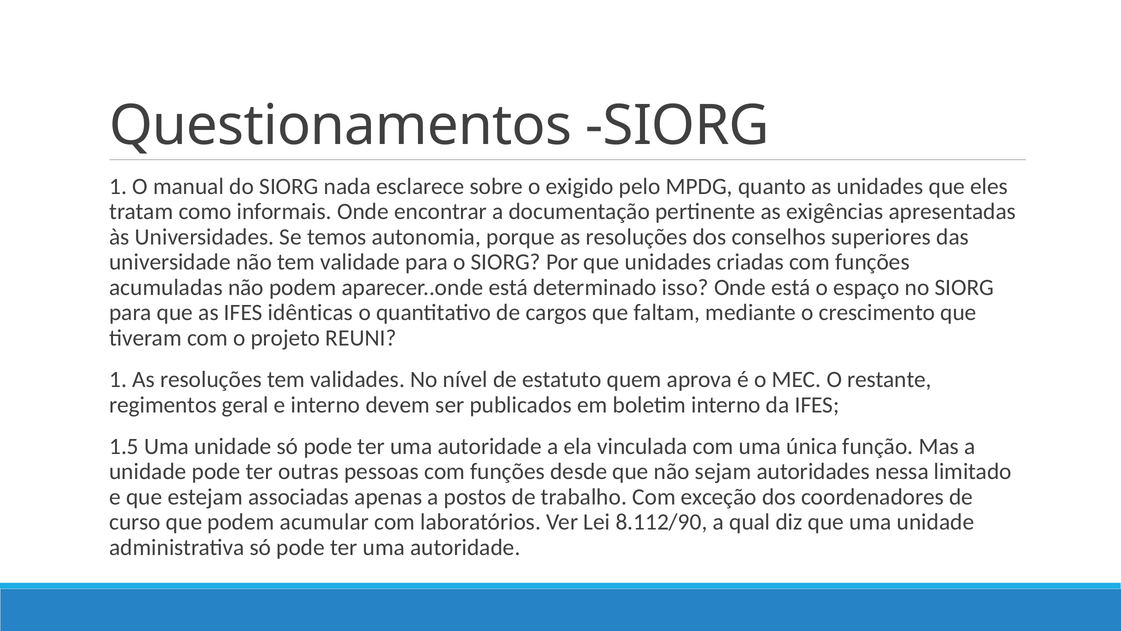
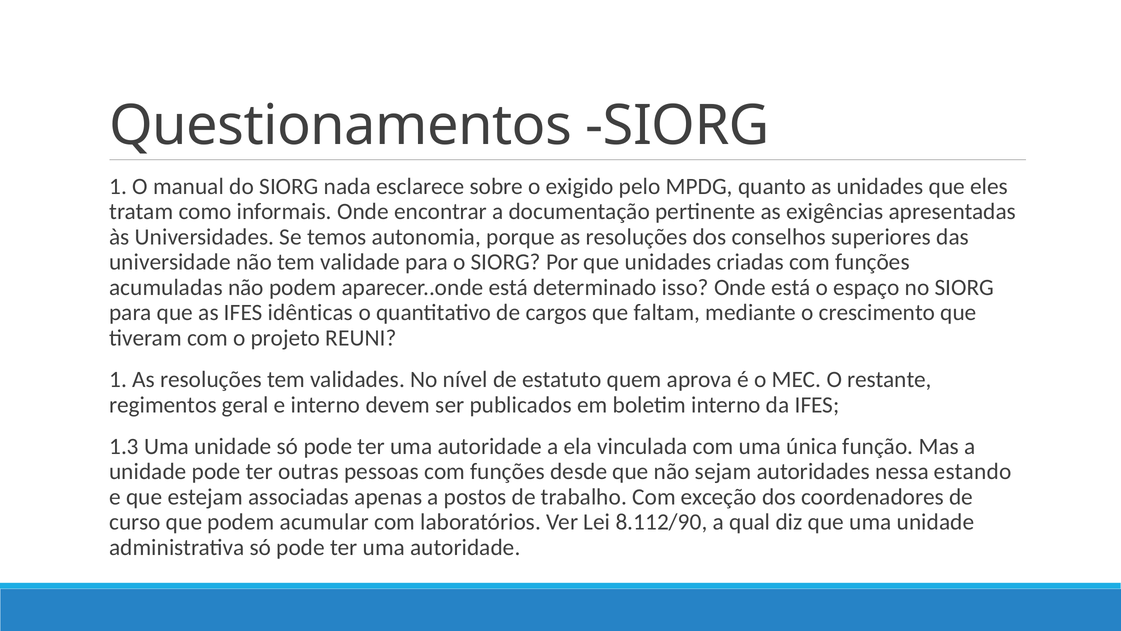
1.5: 1.5 -> 1.3 (124, 446)
limitado: limitado -> estando (973, 471)
